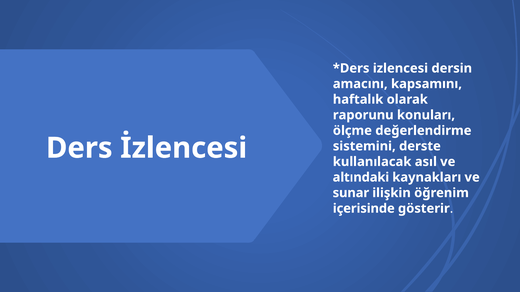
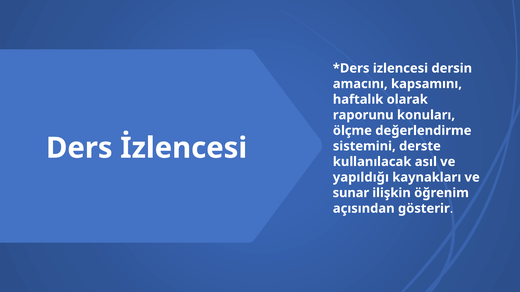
altındaki: altındaki -> yapıldığı (361, 178)
içerisinde: içerisinde -> açısından (364, 209)
